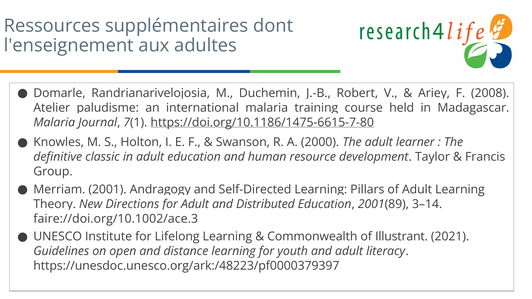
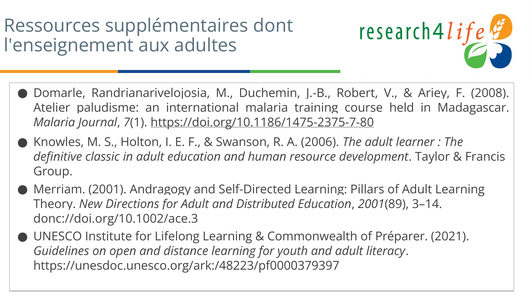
https://doi.org/10.1186/1475-6615-7-80: https://doi.org/10.1186/1475-6615-7-80 -> https://doi.org/10.1186/1475-2375-7-80 (262, 122)
2000: 2000 -> 2006 (320, 142)
faire://doi.org/10.1002/ace.3: faire://doi.org/10.1002/ace.3 -> donc://doi.org/10.1002/ace.3 (116, 219)
Illustrant: Illustrant -> Préparer (402, 237)
